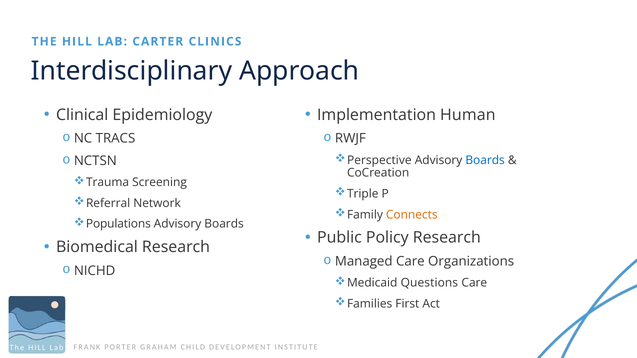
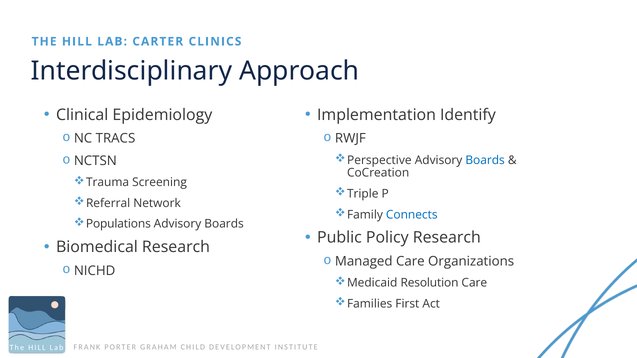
Human: Human -> Identify (468, 115)
Connects colour: orange -> blue (412, 215)
Questions: Questions -> Resolution (429, 283)
